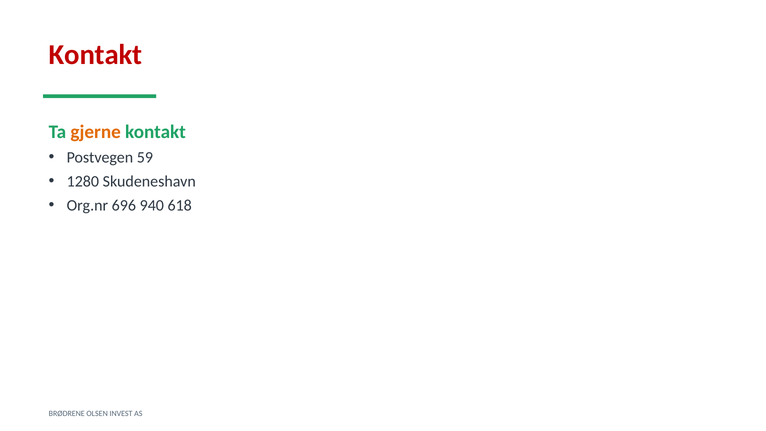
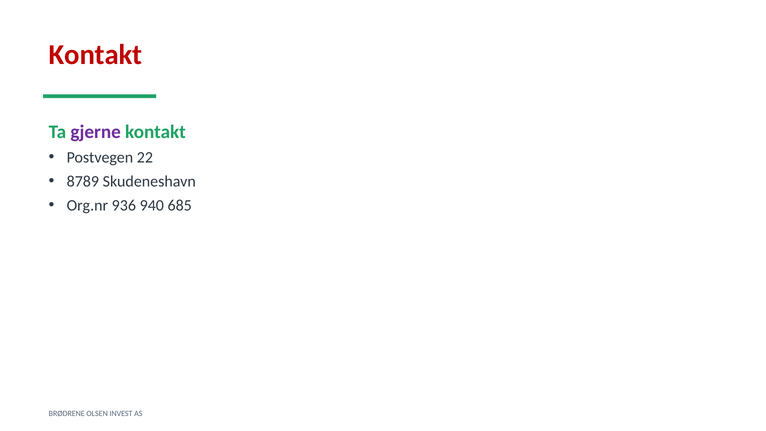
gjerne colour: orange -> purple (96, 132)
59: 59 -> 22 (145, 158)
1280: 1280 -> 8789 (83, 181)
696: 696 -> 936 (124, 205)
618: 618 -> 685 (180, 205)
